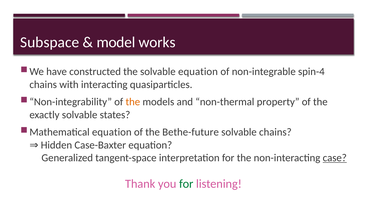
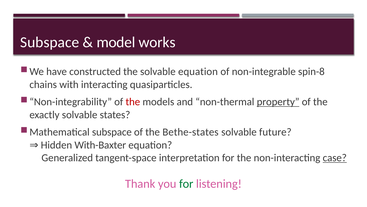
spin-4: spin-4 -> spin-8 (311, 71)
the colour: orange -> red (133, 102)
property underline: none -> present (278, 102)
Mathematical equation: equation -> subspace (112, 132)
Bethe-future: Bethe-future -> Bethe-states (191, 132)
solvable chains: chains -> future (275, 132)
Case-Baxter: Case-Baxter -> With-Baxter (100, 145)
